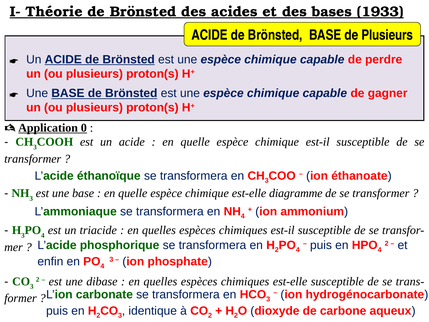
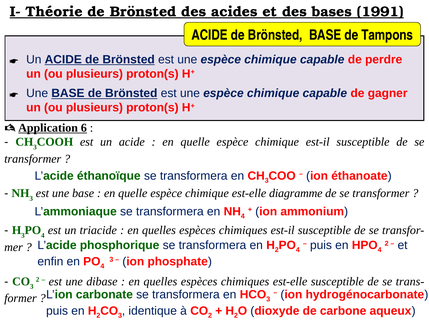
1933: 1933 -> 1991 (380, 12)
de Plusieurs: Plusieurs -> Tampons (387, 35)
0: 0 -> 6 (84, 128)
